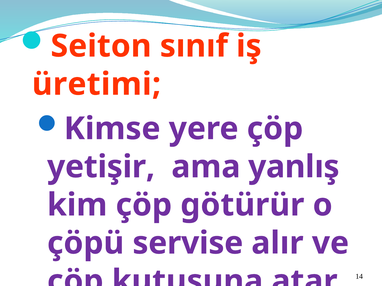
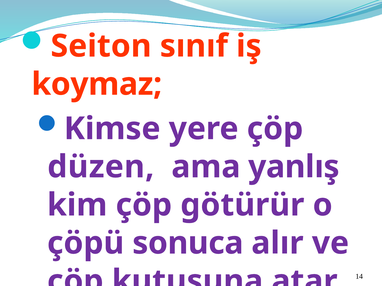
üretimi: üretimi -> koymaz (97, 84)
yetişir: yetişir -> düzen (101, 167)
servise: servise -> sonuca (188, 244)
